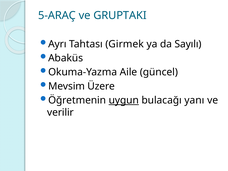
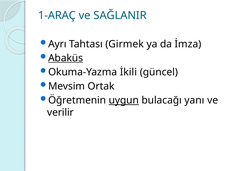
5-ARAÇ: 5-ARAÇ -> 1-ARAÇ (57, 15)
GRUPTAKI: GRUPTAKI -> SAĞLANIR (120, 15)
Sayılı: Sayılı -> İmza (188, 44)
Abaküs underline: none -> present (66, 58)
Aile: Aile -> İkili (128, 72)
Üzere: Üzere -> Ortak (101, 86)
